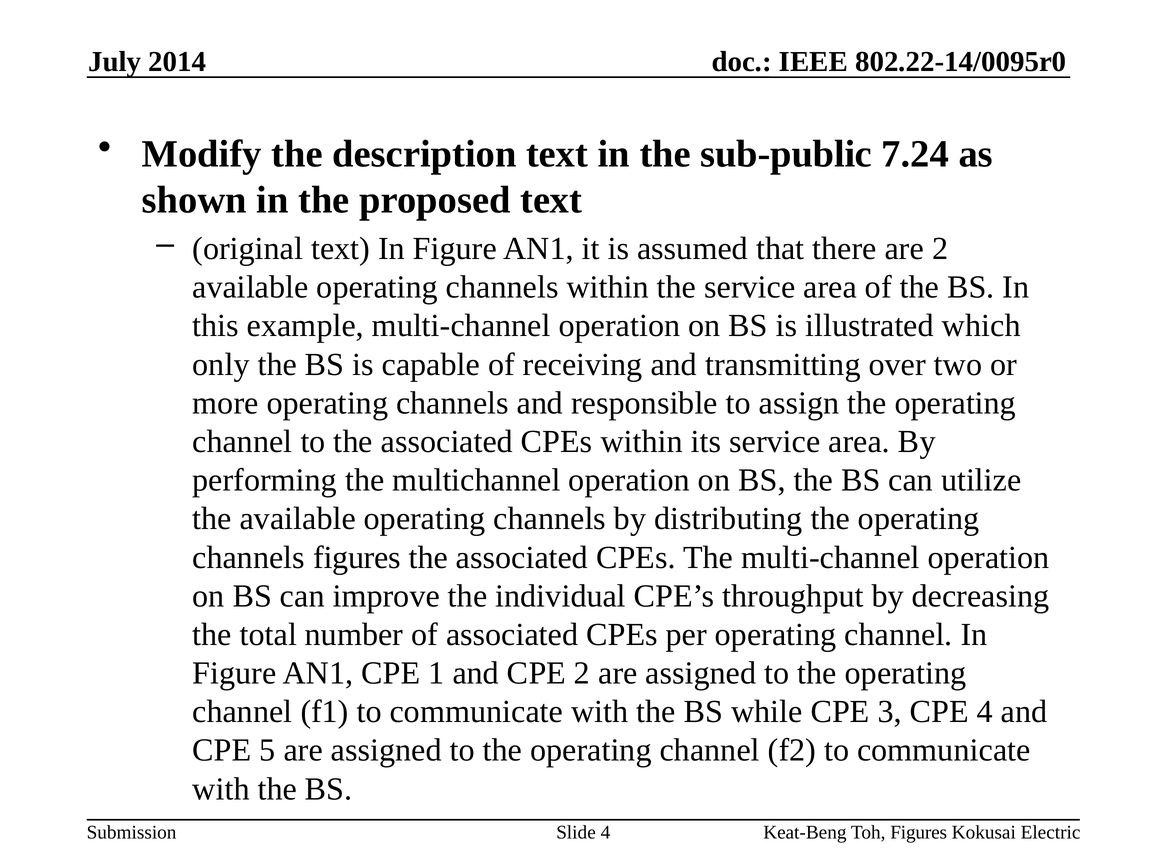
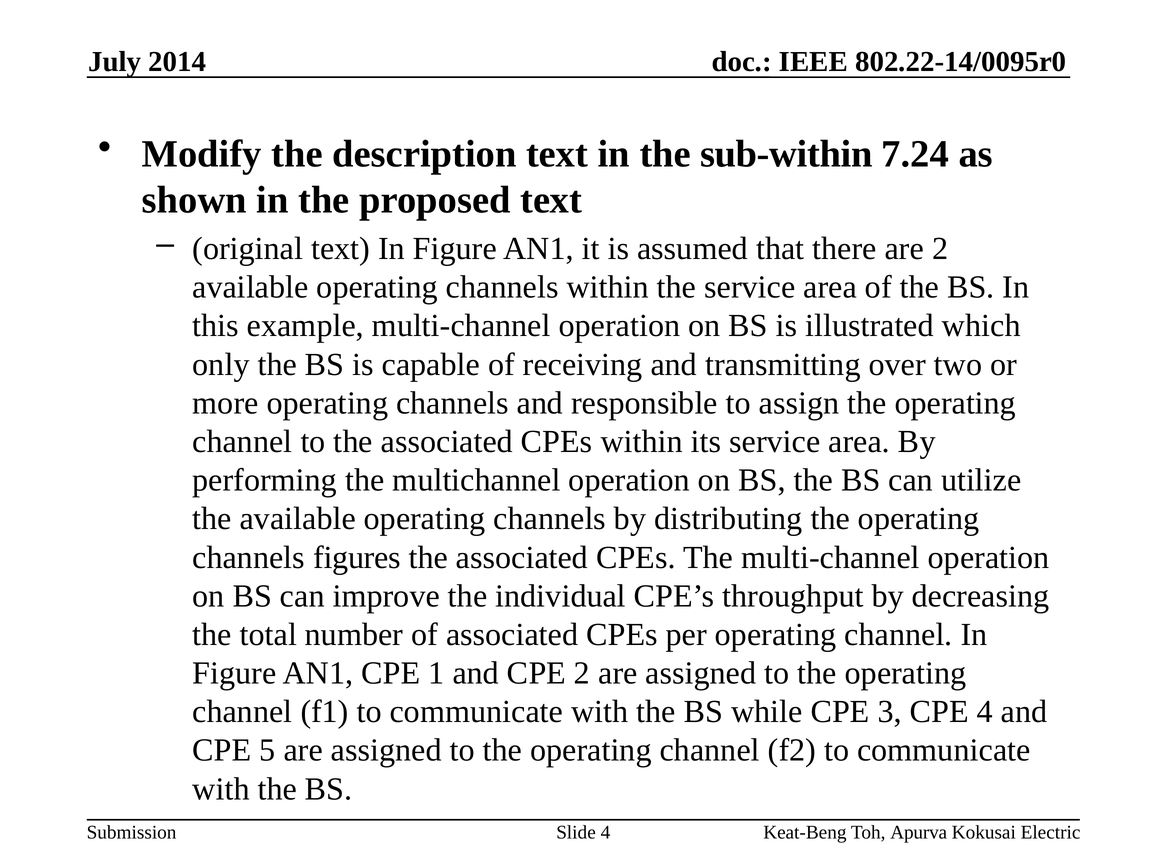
sub-public: sub-public -> sub-within (786, 154)
Toh Figures: Figures -> Apurva (919, 832)
